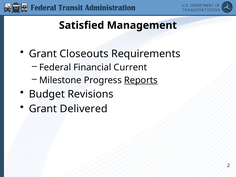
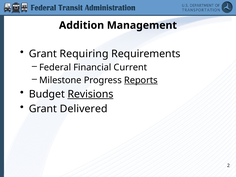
Satisfied: Satisfied -> Addition (82, 25)
Closeouts: Closeouts -> Requiring (84, 54)
Revisions underline: none -> present (90, 94)
